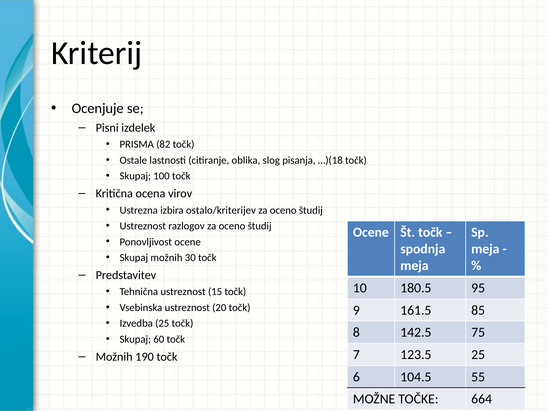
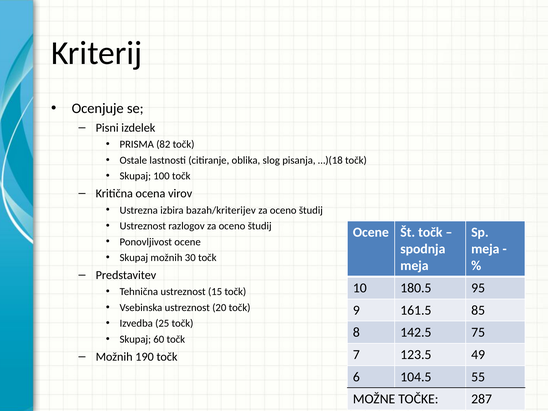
ostalo/kriterijev: ostalo/kriterijev -> bazah/kriterijev (221, 210)
123.5 25: 25 -> 49 (478, 355)
664: 664 -> 287 (482, 399)
